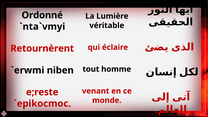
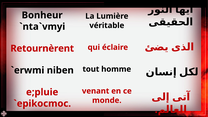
Ordonné: Ordonné -> Bonheur (42, 15)
e;reste: e;reste -> e;pluie (42, 92)
